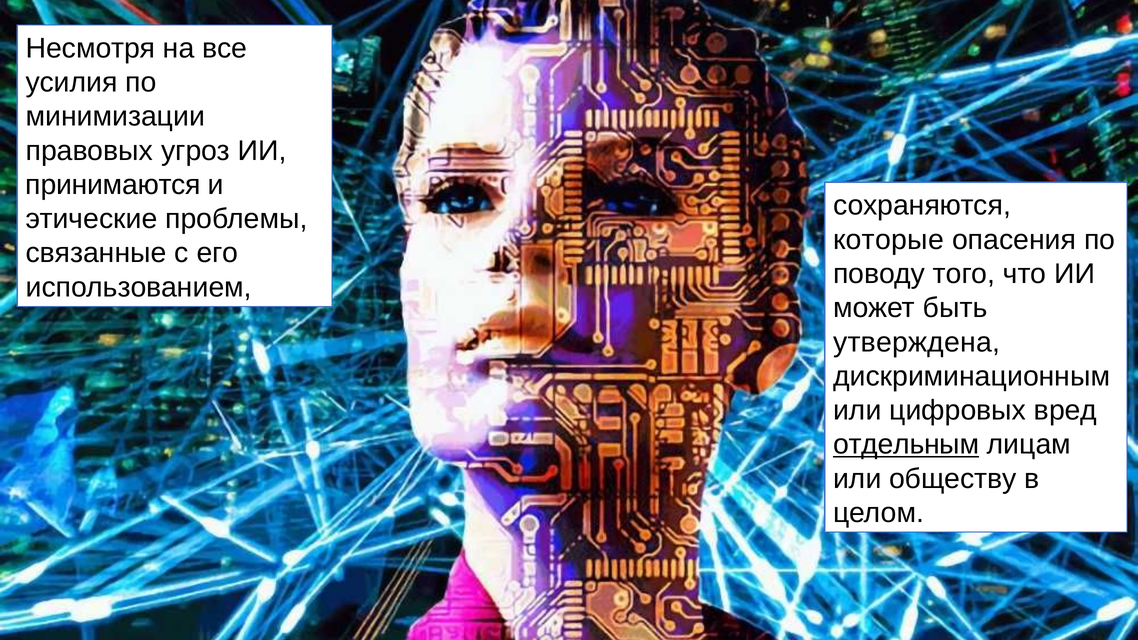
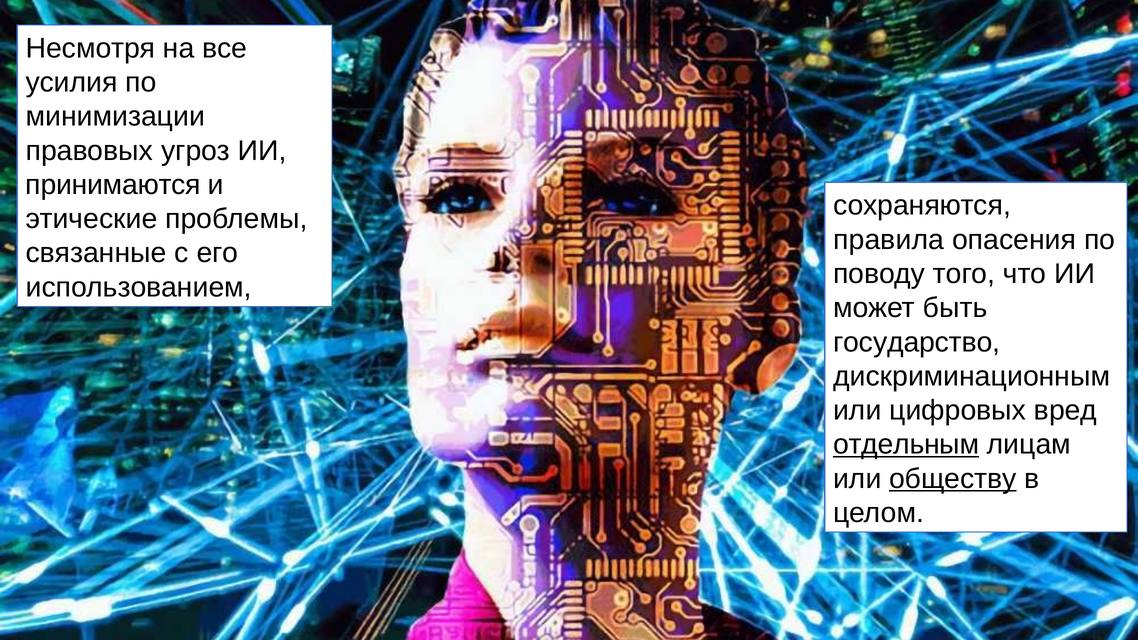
которые: которые -> правила (889, 240)
утверждена: утверждена -> государство (917, 342)
обществу underline: none -> present (953, 479)
